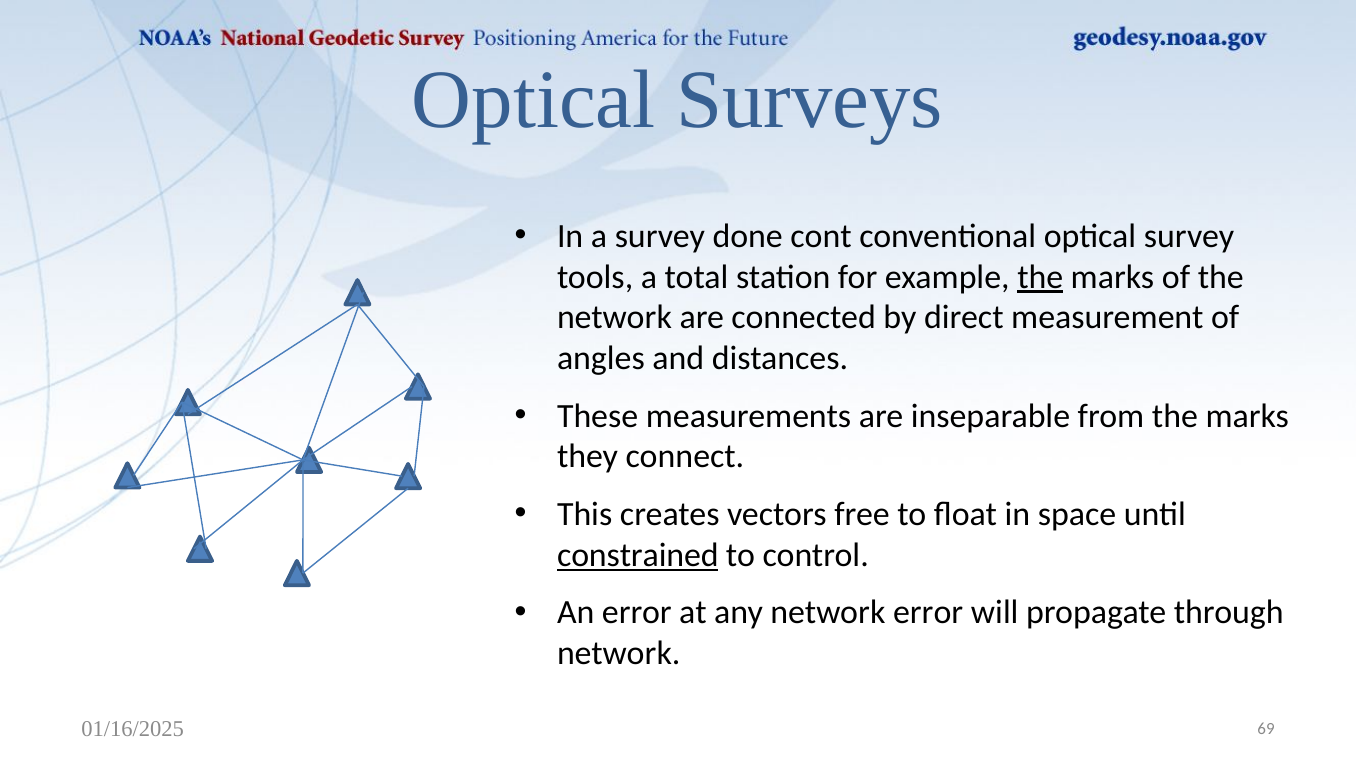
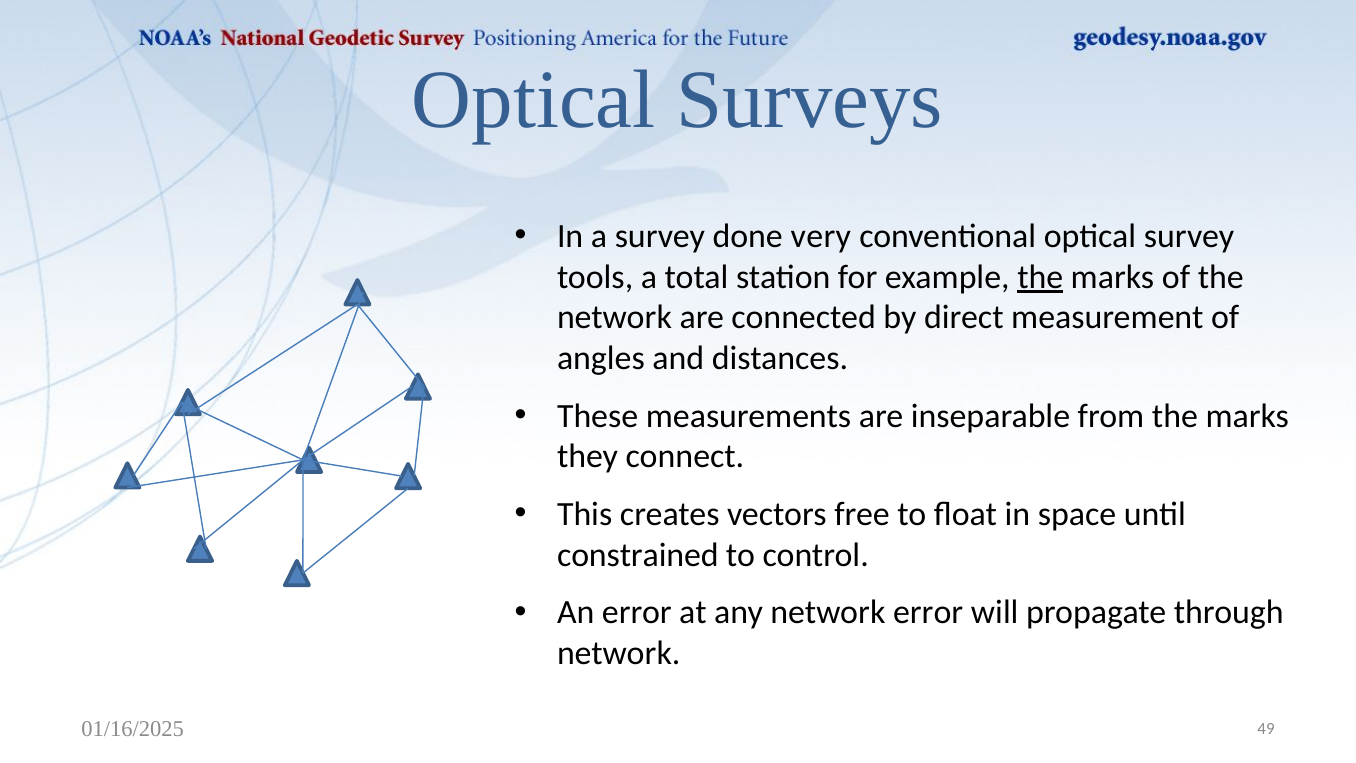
cont: cont -> very (821, 236)
constrained underline: present -> none (638, 555)
69: 69 -> 49 (1266, 728)
